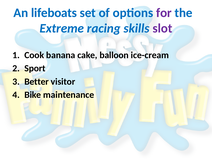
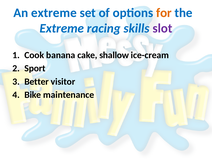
An lifeboats: lifeboats -> extreme (54, 13)
for colour: purple -> orange (164, 13)
balloon: balloon -> shallow (114, 55)
